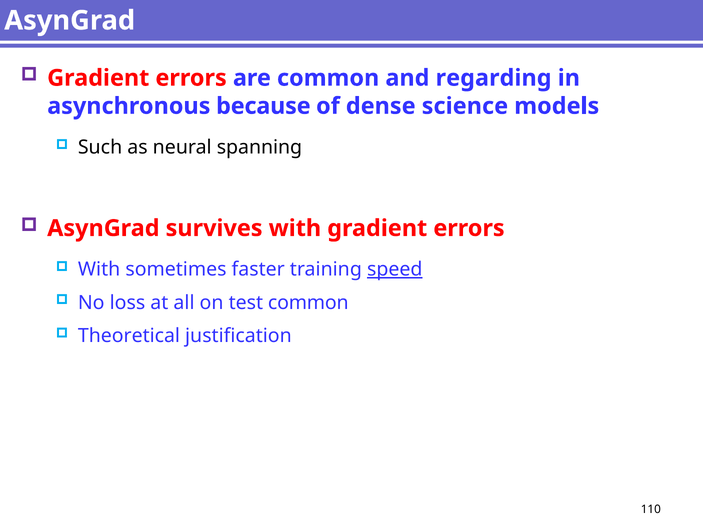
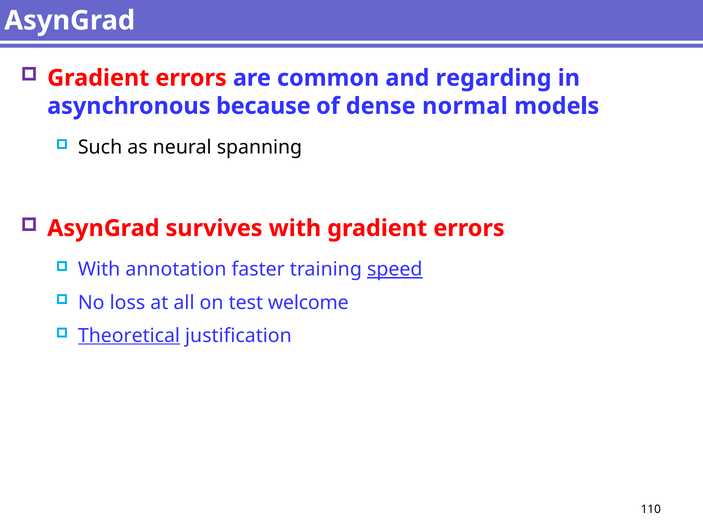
science: science -> normal (465, 106)
sometimes: sometimes -> annotation (176, 269)
test common: common -> welcome (308, 303)
Theoretical underline: none -> present (129, 336)
